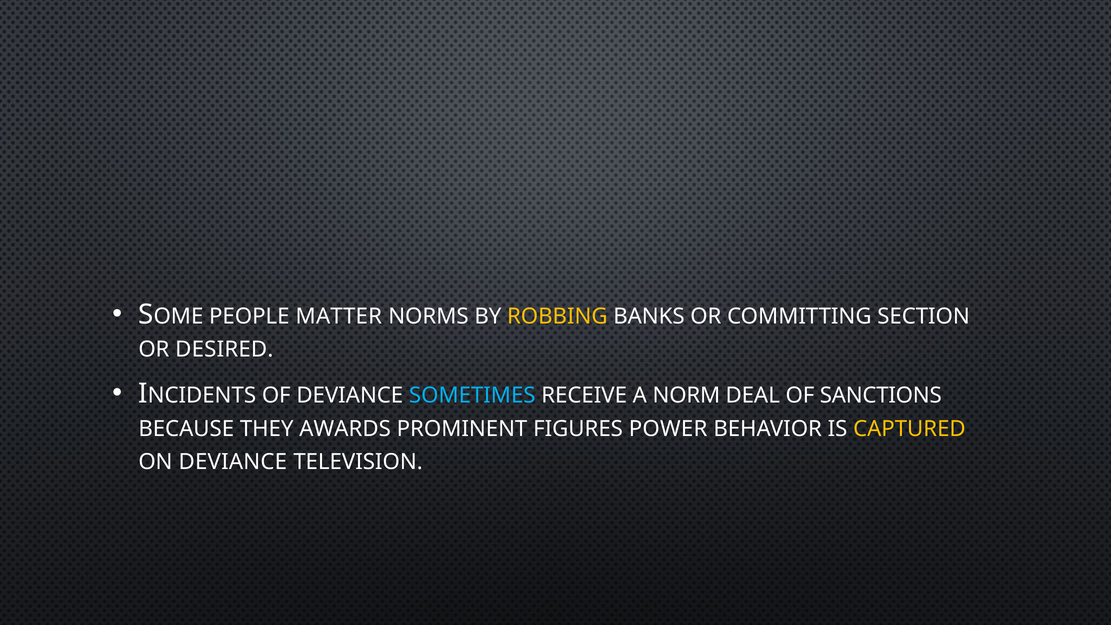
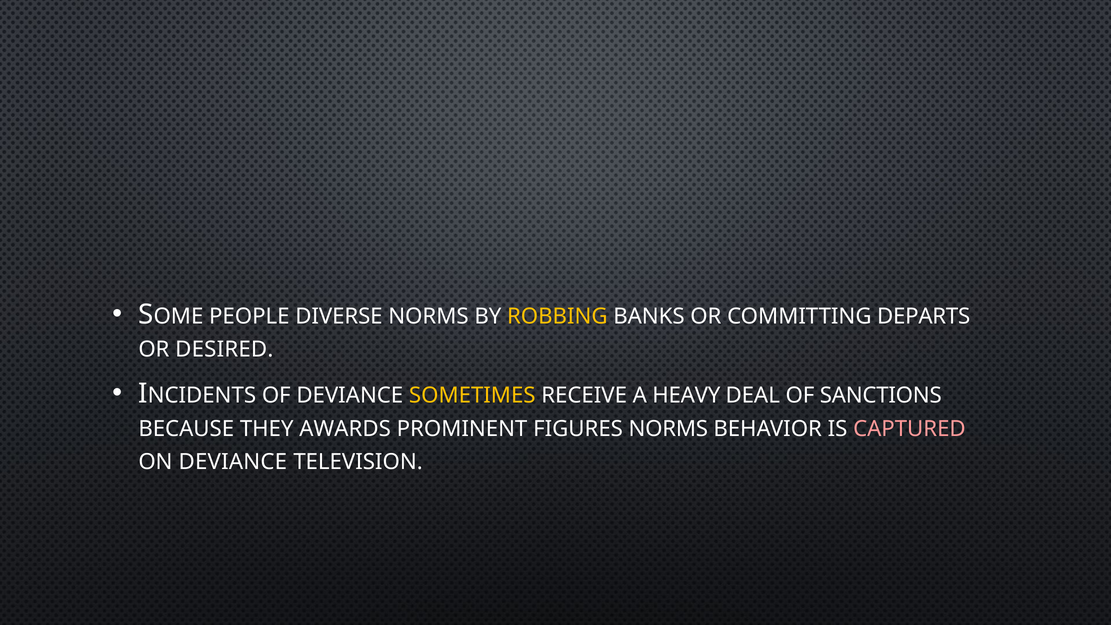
MATTER: MATTER -> DIVERSE (339, 316)
SECTION: SECTION -> DEPARTS (924, 316)
SOMETIMES colour: light blue -> yellow (472, 395)
NORM: NORM -> HEAVY (686, 395)
FIGURES POWER: POWER -> NORMS (668, 429)
CAPTURED colour: yellow -> pink (909, 429)
